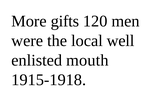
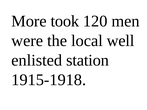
gifts: gifts -> took (65, 21)
mouth: mouth -> station (88, 60)
